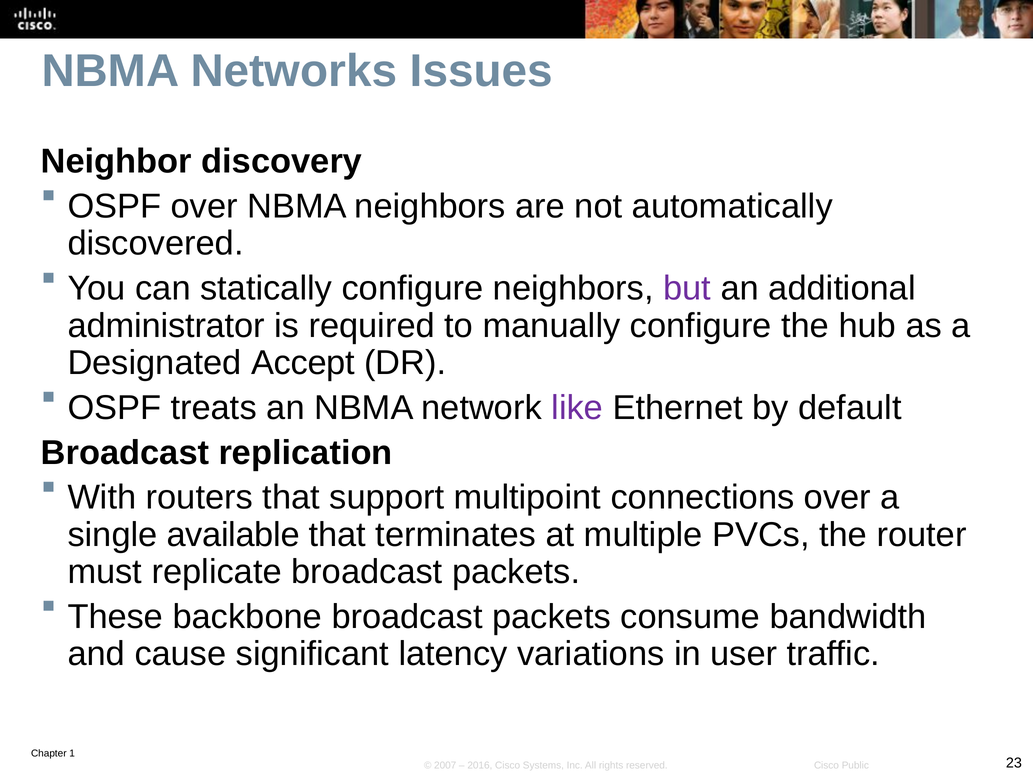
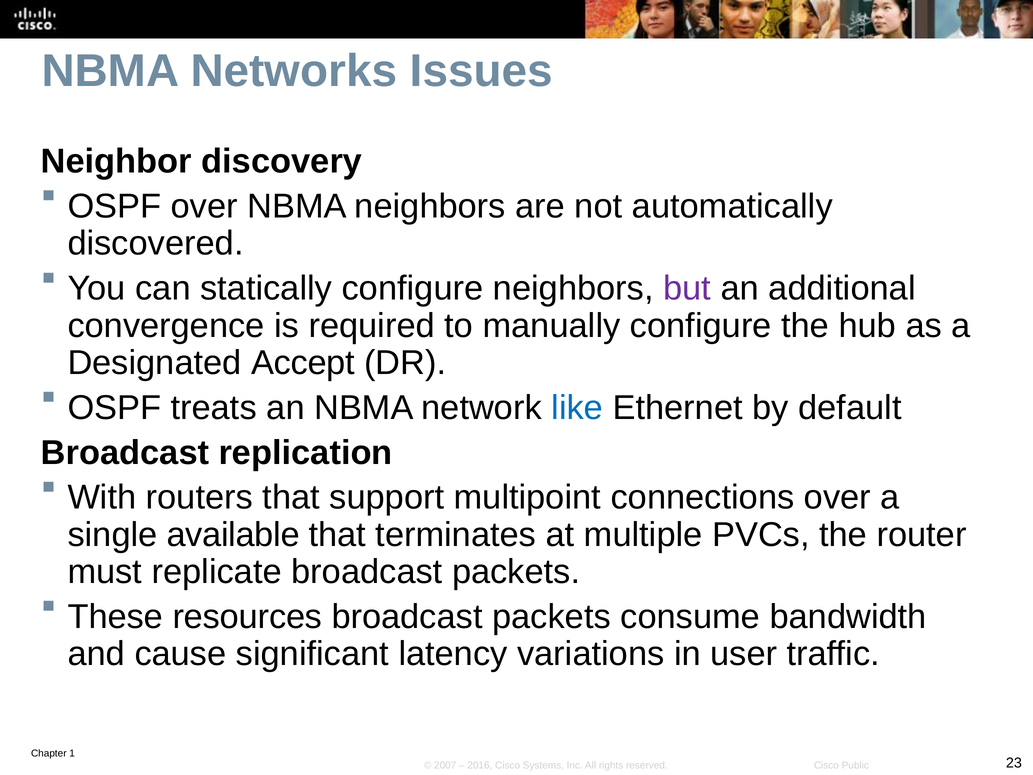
administrator: administrator -> convergence (166, 326)
like colour: purple -> blue (577, 408)
backbone: backbone -> resources (247, 617)
